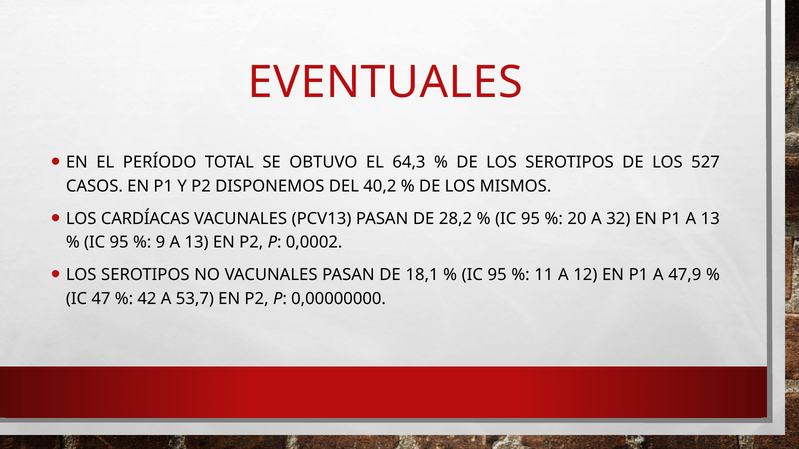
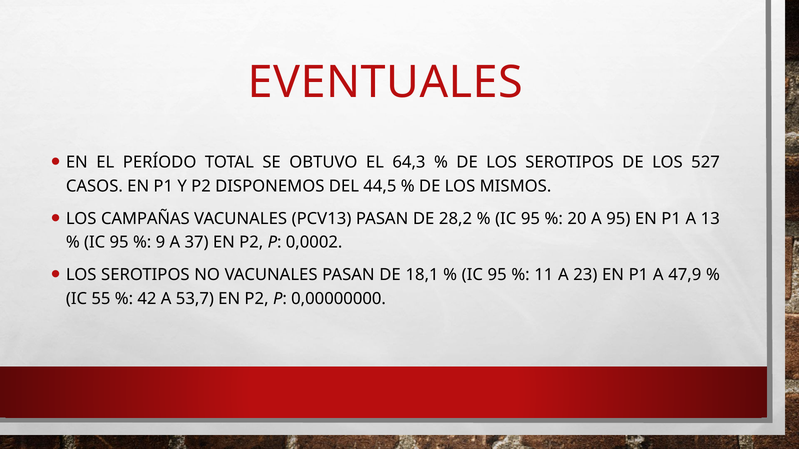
40,2: 40,2 -> 44,5 (380, 186)
CARDÍACAS: CARDÍACAS -> CAMPAÑAS (145, 219)
A 32: 32 -> 95 (618, 219)
9 A 13: 13 -> 37 (197, 243)
12: 12 -> 23 (585, 275)
47: 47 -> 55 (101, 299)
